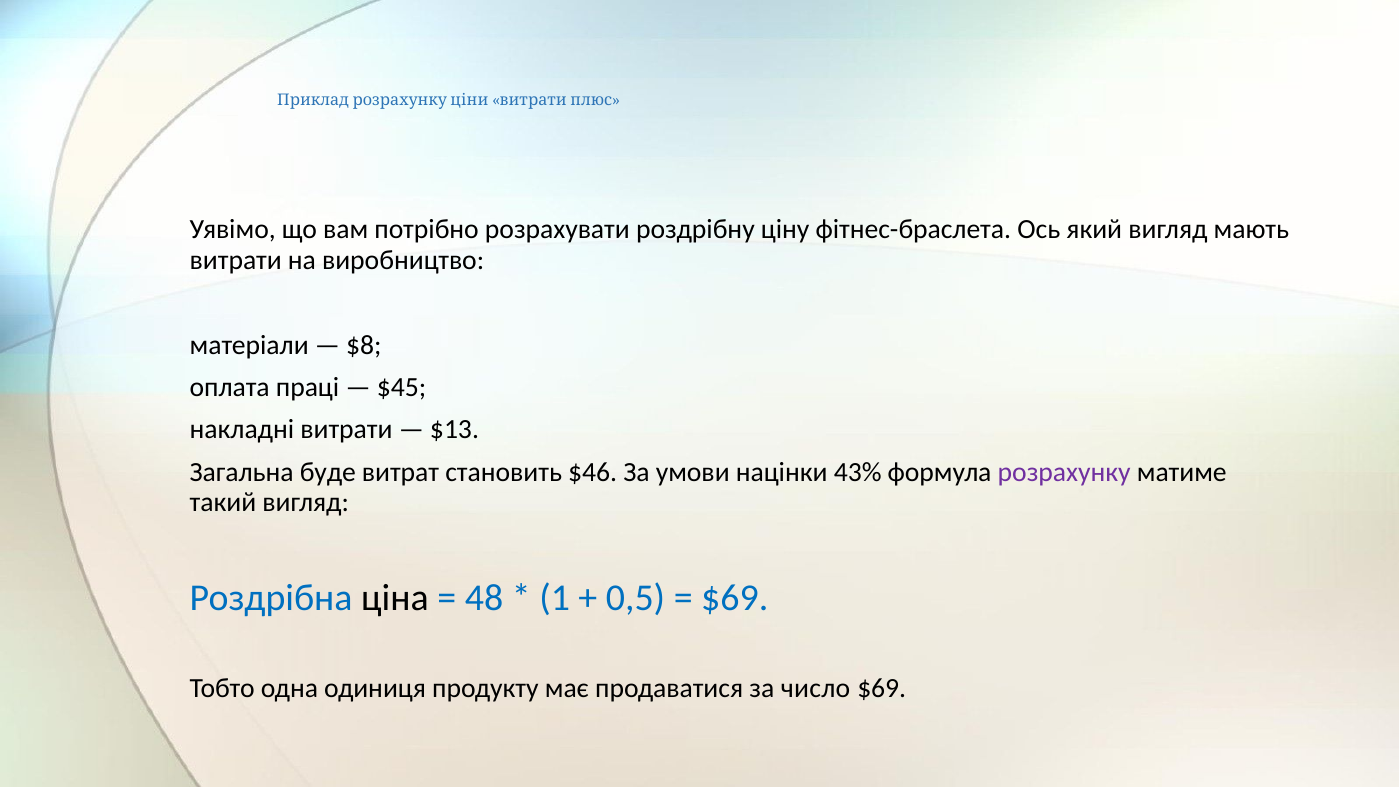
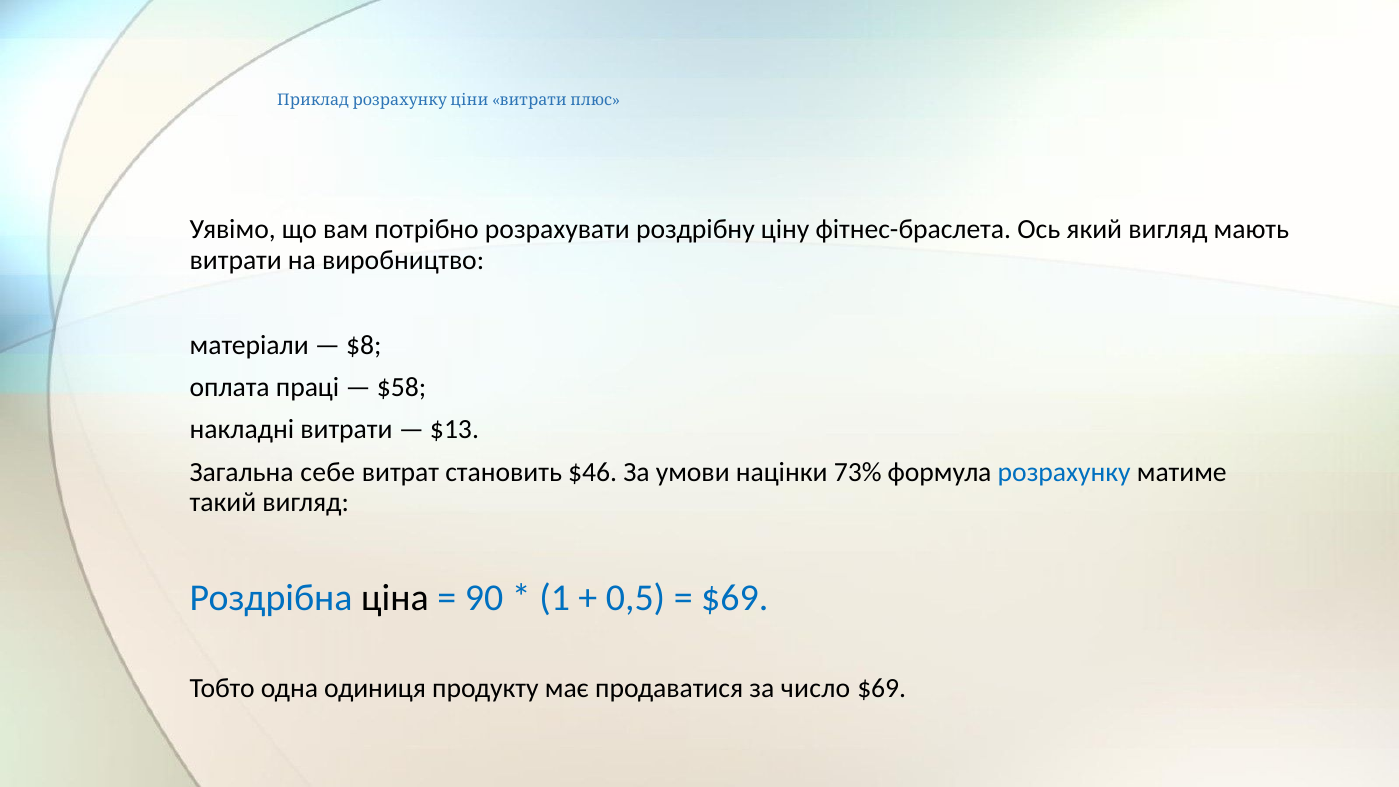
$45: $45 -> $58 (401, 387)
буде: буде -> себе (328, 472)
43%: 43% -> 73% (858, 472)
розрахунку colour: purple -> blue (1064, 472)
48: 48 -> 90 (484, 598)
